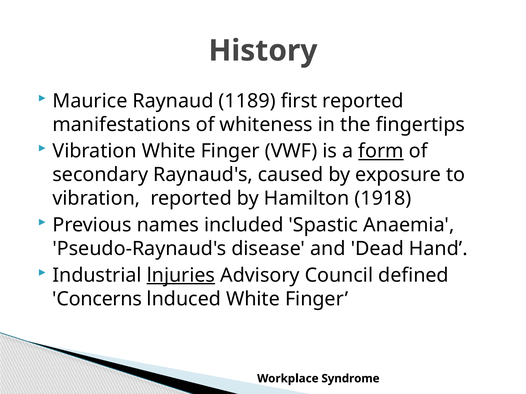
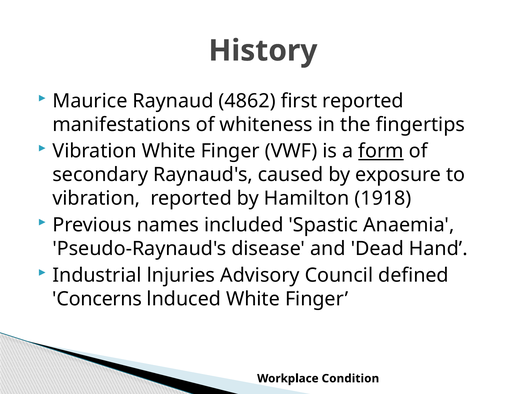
1189: 1189 -> 4862 (247, 101)
lnjuries underline: present -> none (181, 276)
Syndrome: Syndrome -> Condition (350, 379)
